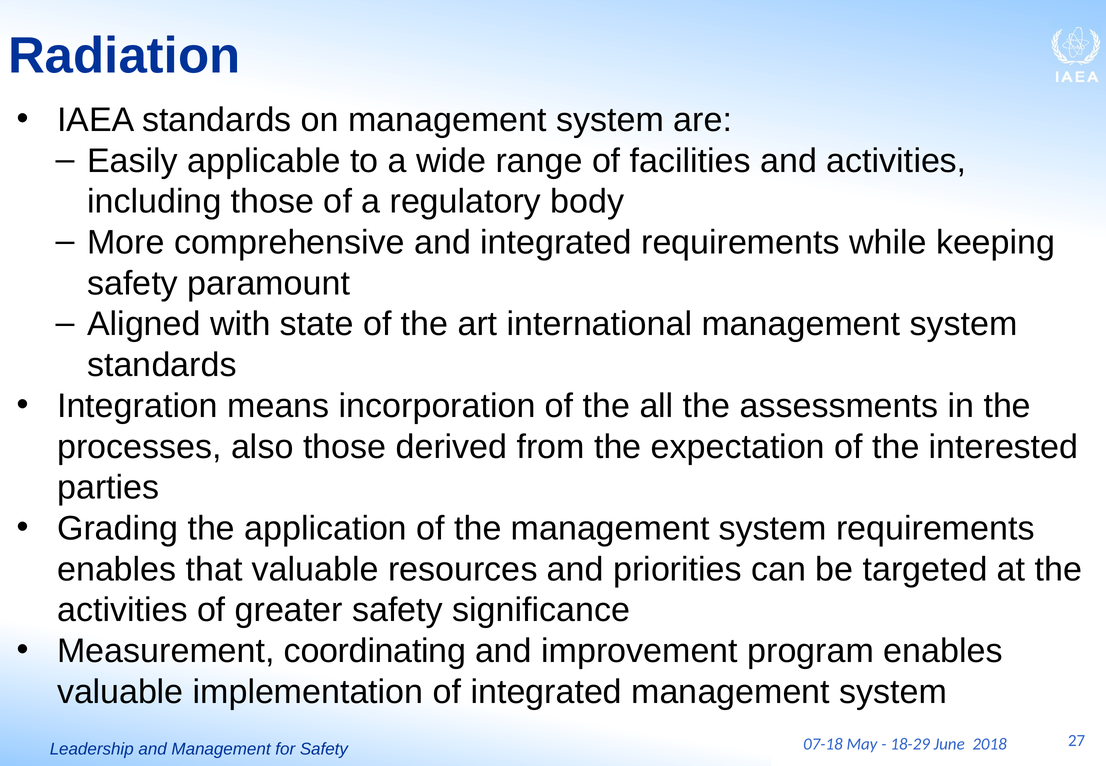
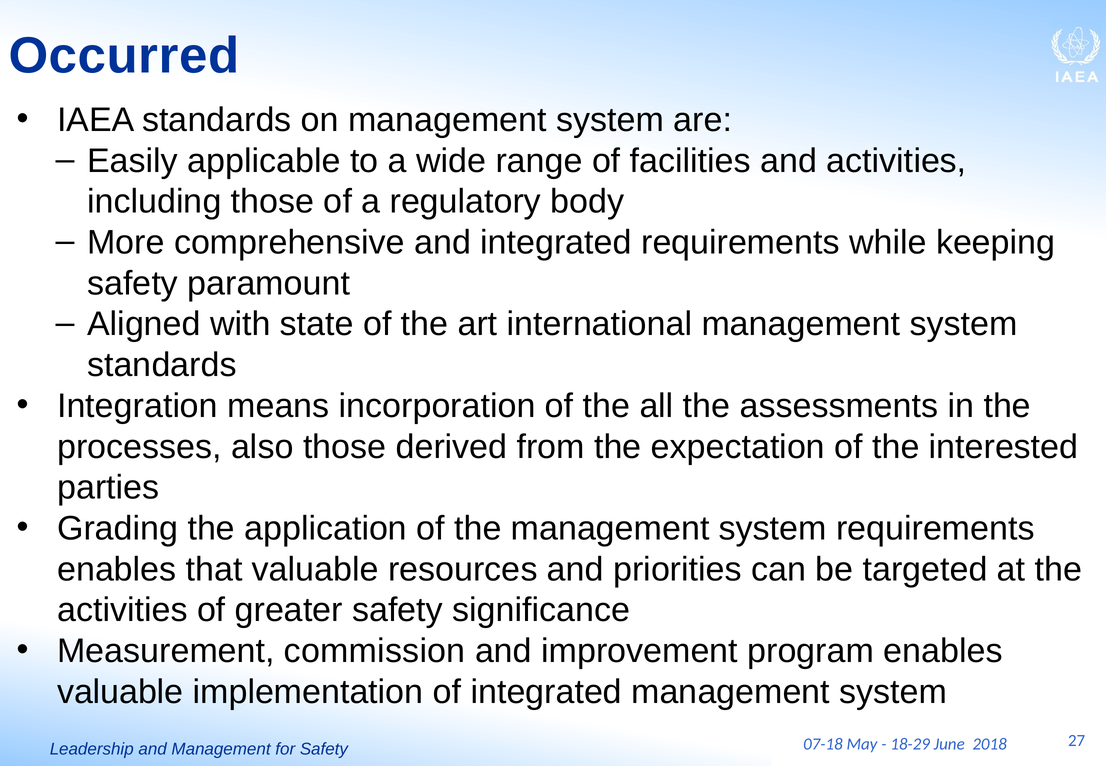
Radiation: Radiation -> Occurred (124, 56)
coordinating: coordinating -> commission (375, 651)
